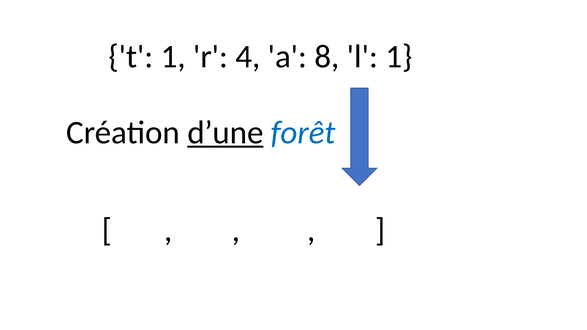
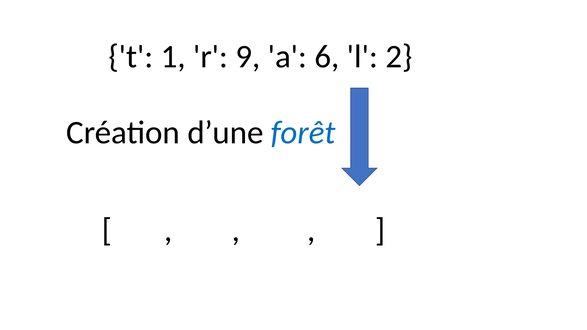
4: 4 -> 9 (248, 57)
8: 8 -> 6 (327, 57)
l 1: 1 -> 2 (399, 57)
d’une underline: present -> none (225, 133)
